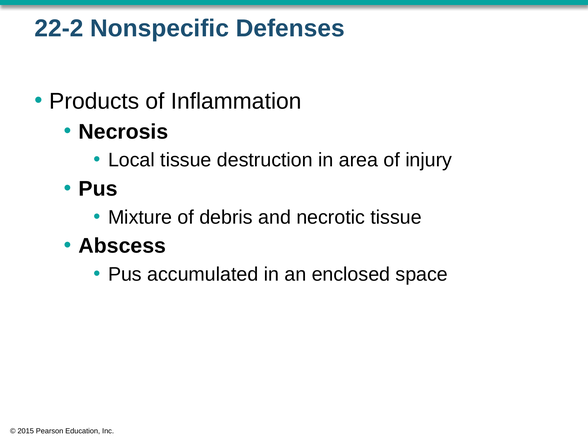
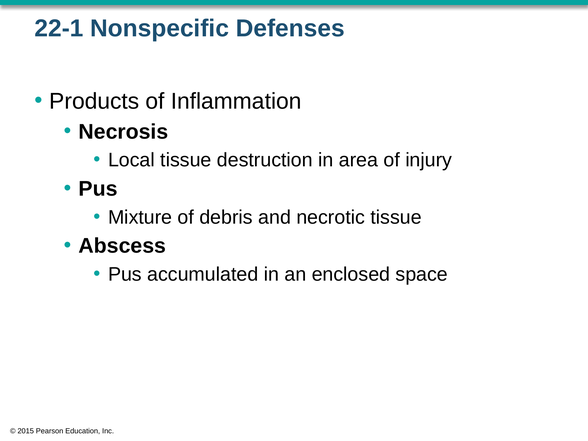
22-2: 22-2 -> 22-1 (59, 28)
